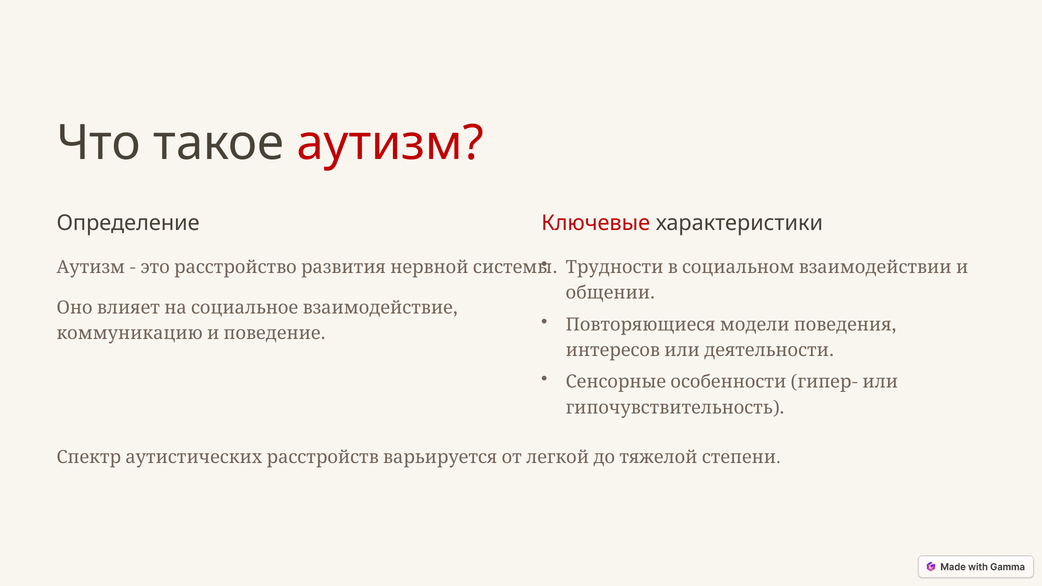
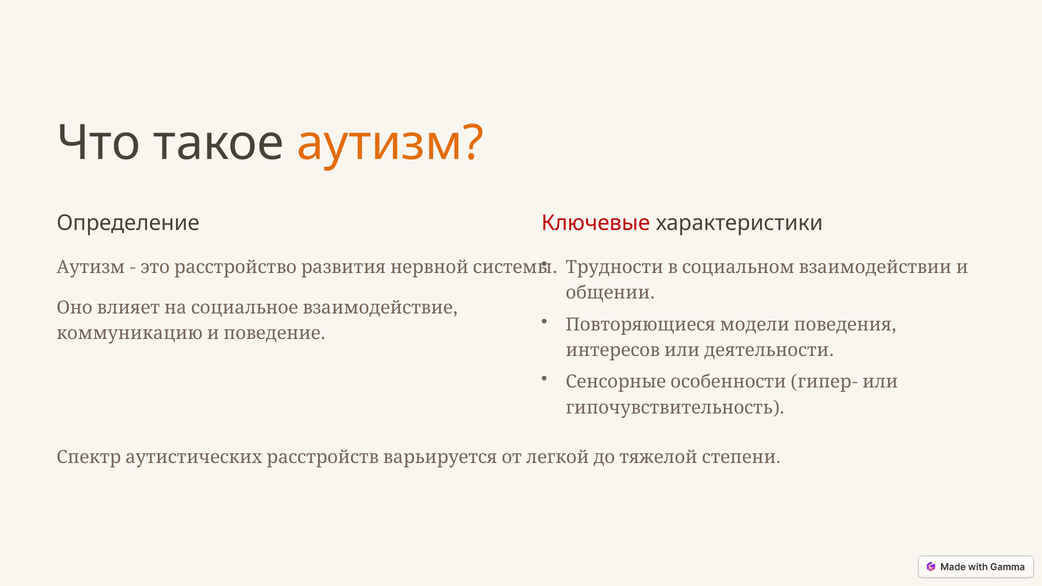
аутизм colour: red -> orange (390, 143)
